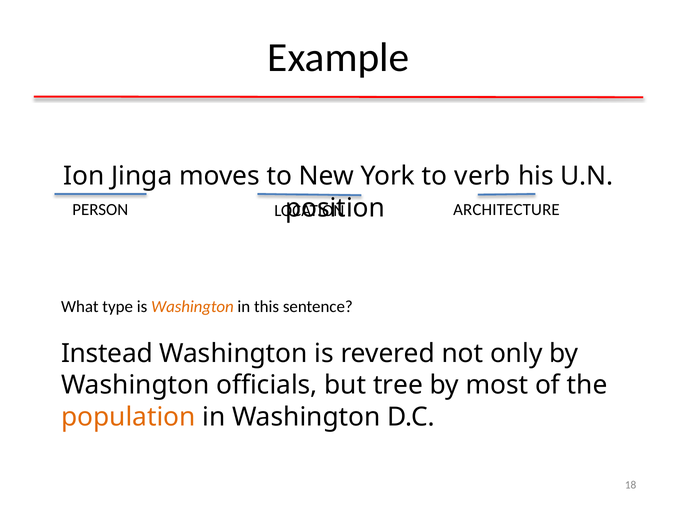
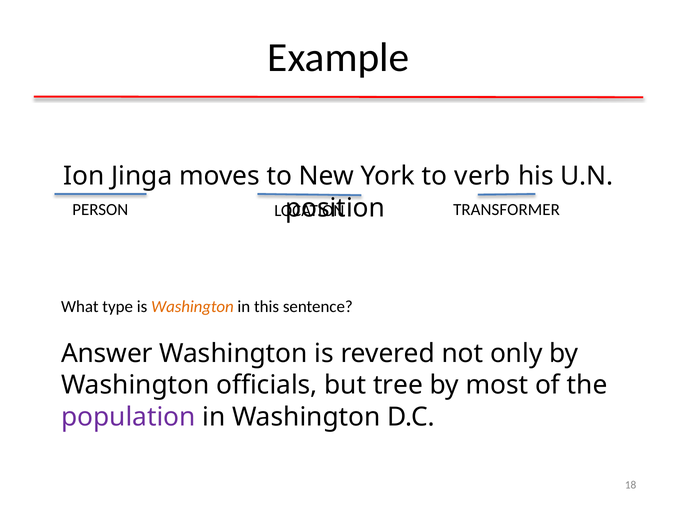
ARCHITECTURE: ARCHITECTURE -> TRANSFORMER (506, 210)
Instead: Instead -> Answer (107, 353)
population colour: orange -> purple (128, 417)
